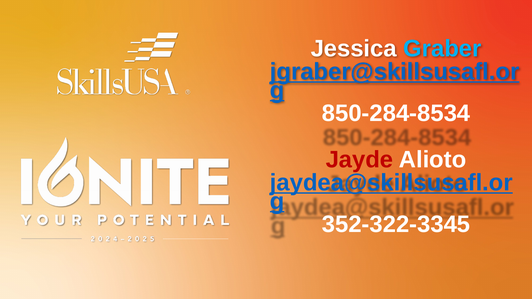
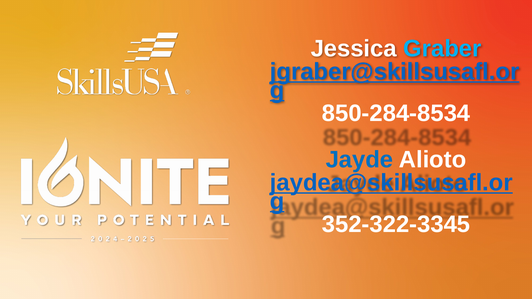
Jayde colour: red -> blue (359, 160)
